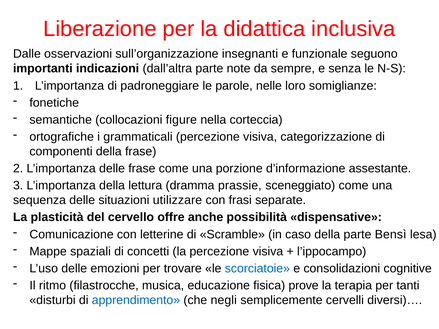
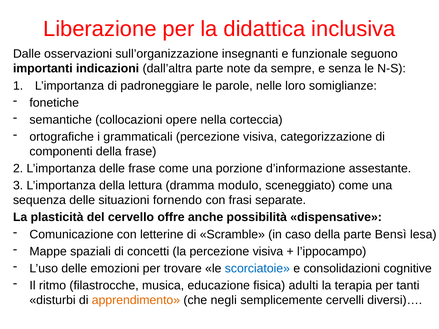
figure: figure -> opere (181, 120)
prassie: prassie -> modulo (240, 186)
utilizzare: utilizzare -> fornendo (177, 200)
prove: prove -> adulti (303, 286)
apprendimento colour: blue -> orange (136, 300)
